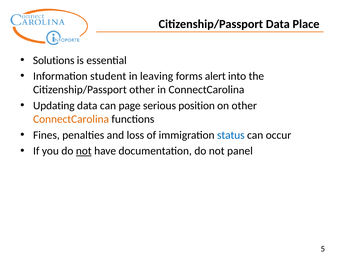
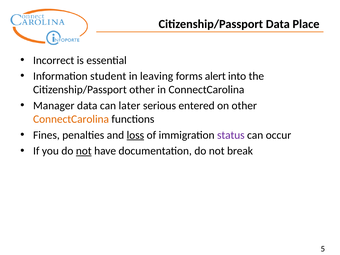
Solutions: Solutions -> Incorrect (54, 60)
Updating: Updating -> Manager (54, 106)
page: page -> later (129, 106)
position: position -> entered (197, 106)
loss underline: none -> present (135, 135)
status colour: blue -> purple (231, 135)
panel: panel -> break (240, 151)
